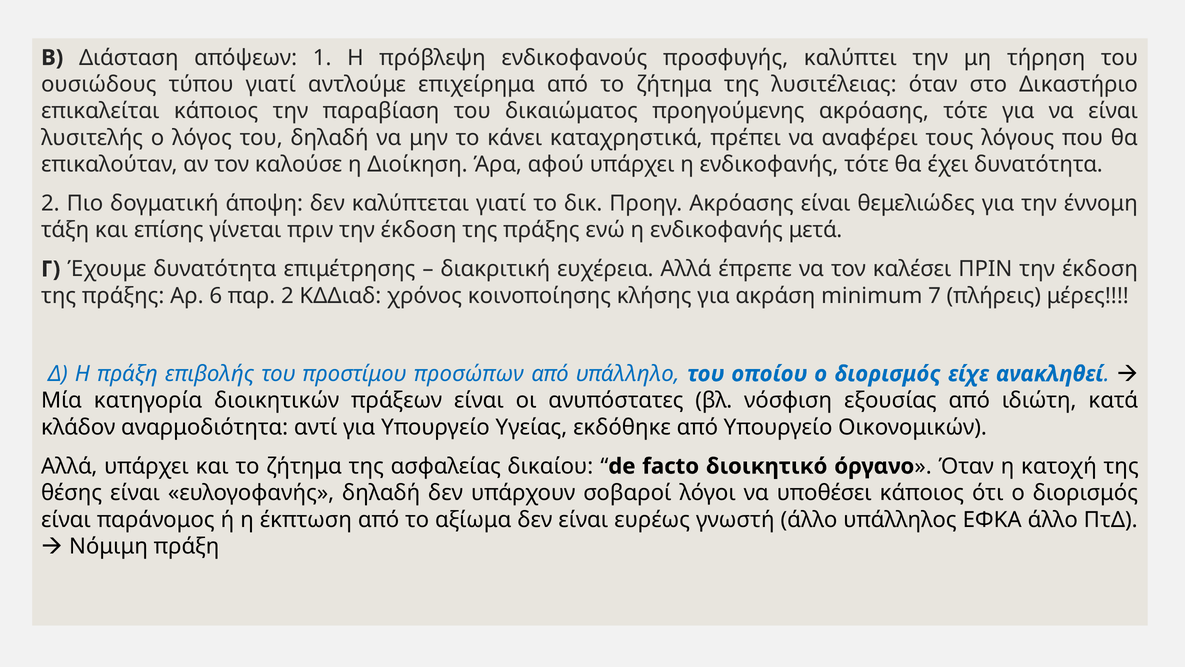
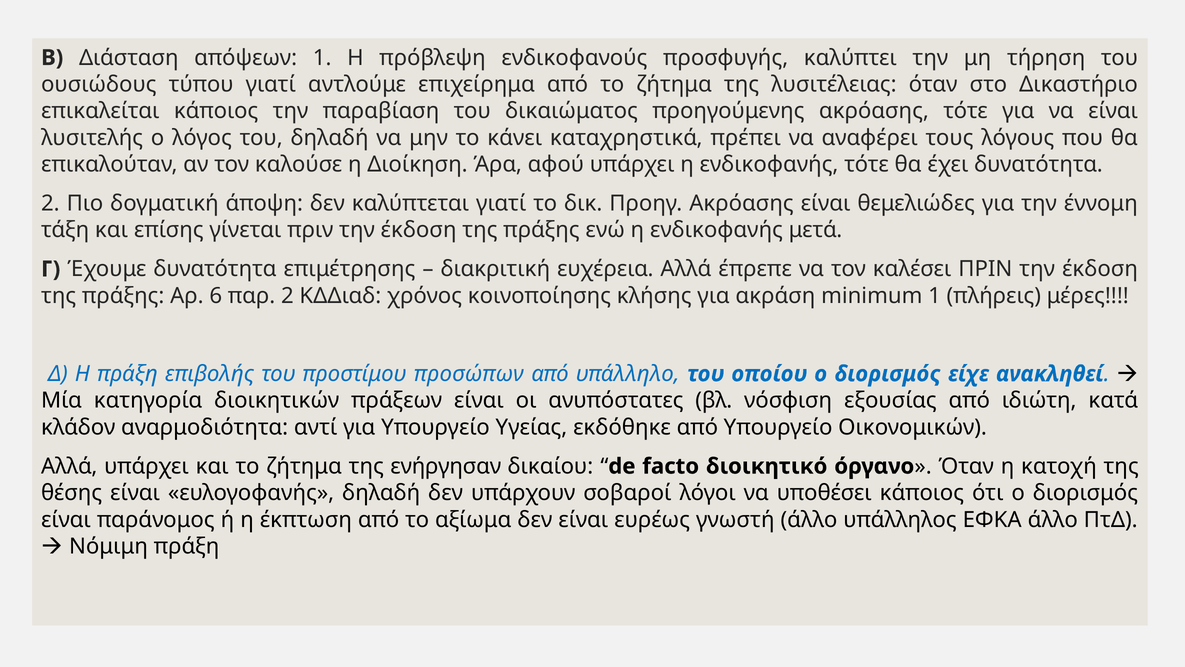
minimum 7: 7 -> 1 (935, 296)
ασφαλείας: ασφαλείας -> ενήργησαν (446, 466)
